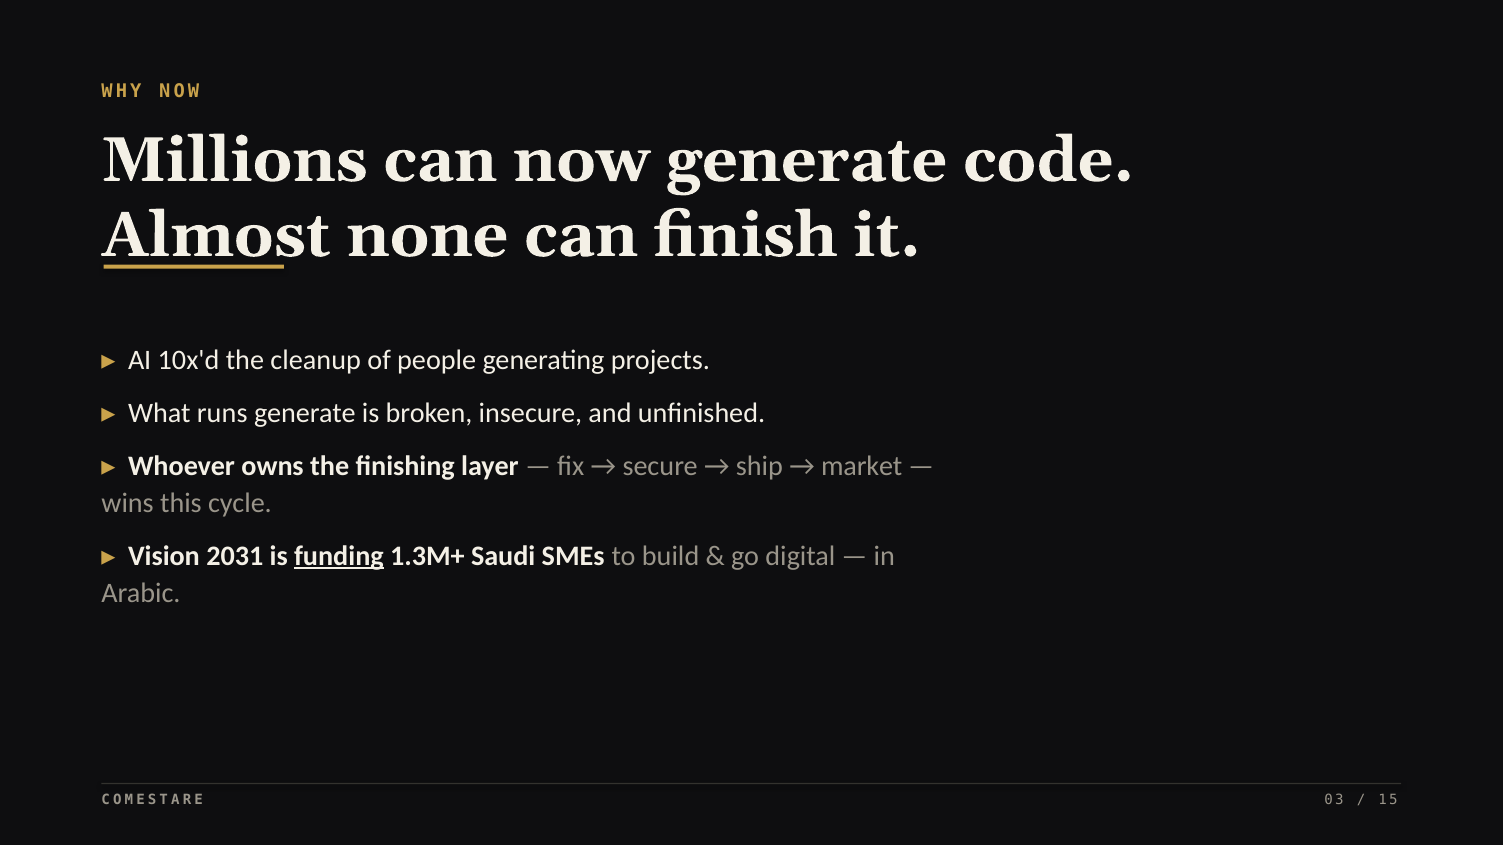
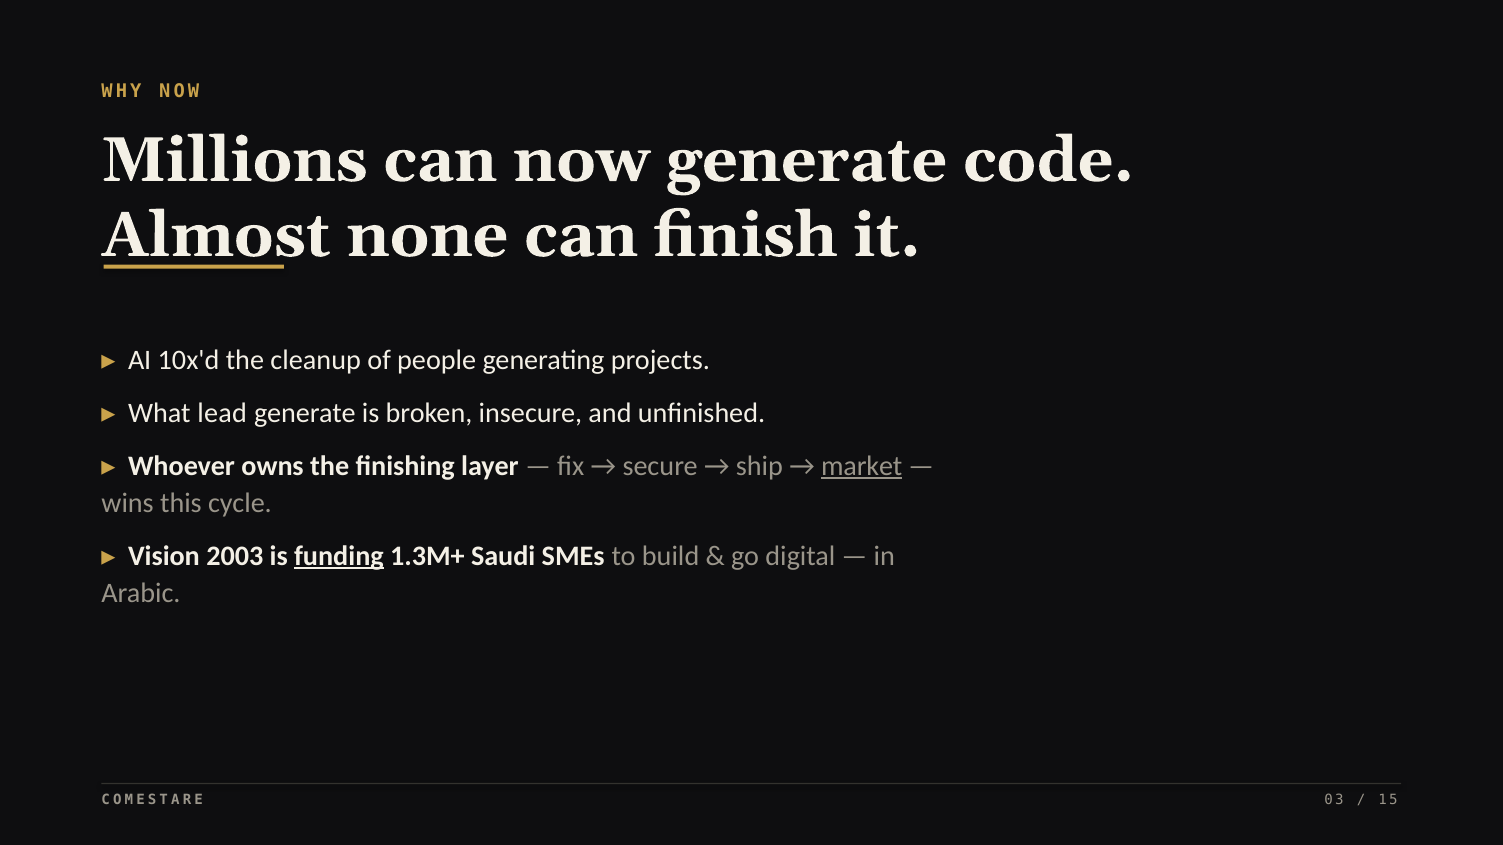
runs: runs -> lead (222, 413)
market underline: none -> present (862, 466)
2031: 2031 -> 2003 (235, 556)
